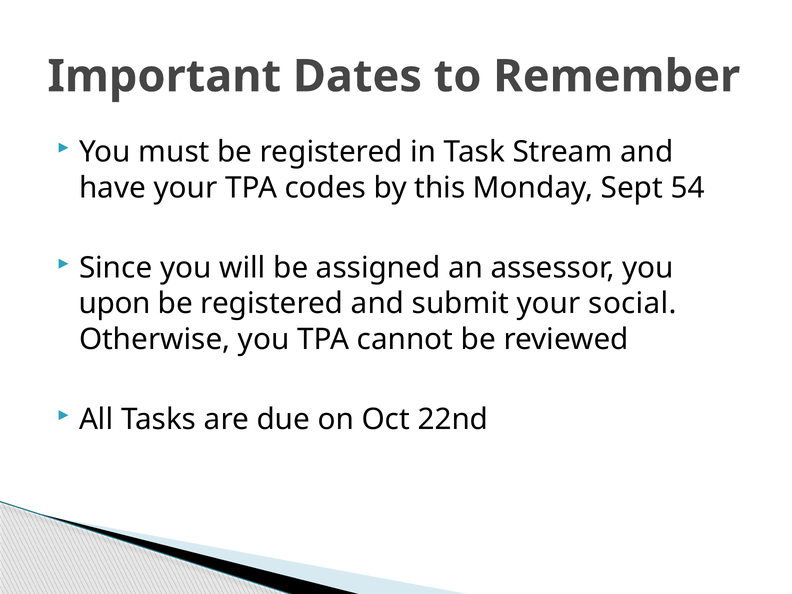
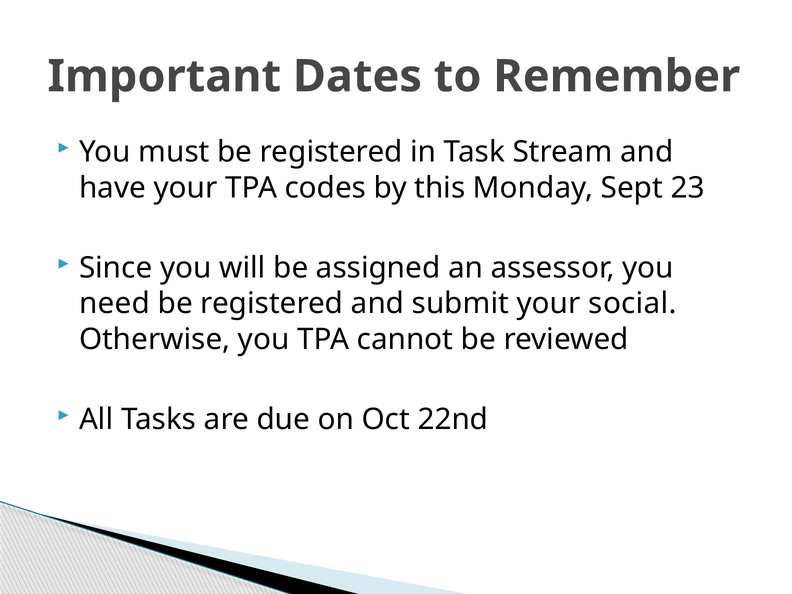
54: 54 -> 23 (688, 188)
upon: upon -> need (114, 304)
